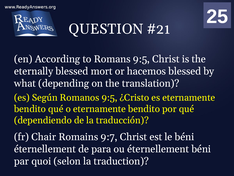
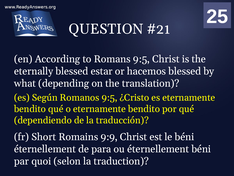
mort: mort -> estar (102, 71)
Chair: Chair -> Short (44, 137)
9:7: 9:7 -> 9:9 (109, 137)
